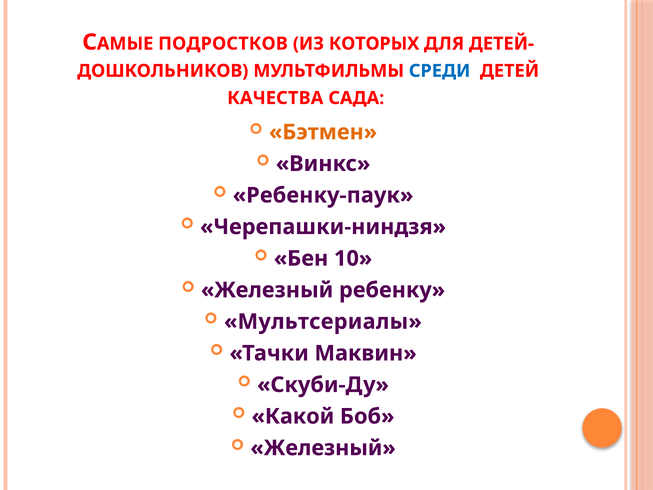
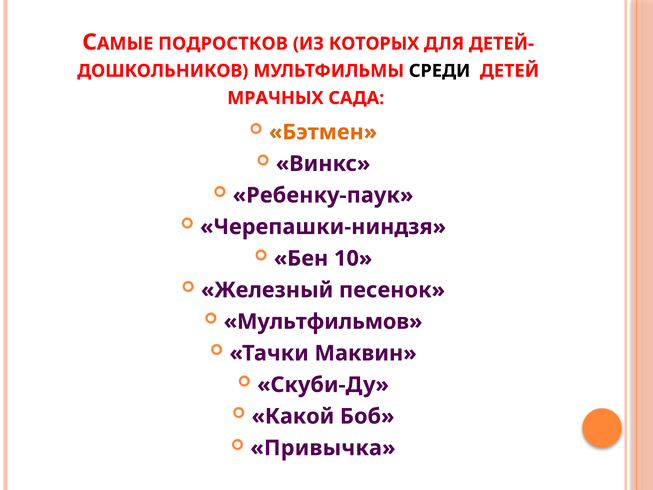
СРЕДИ colour: blue -> black (440, 71)
КАЧЕСТВА: КАЧЕСТВА -> МРАЧНЫХ (275, 98)
ребенку: ребенку -> песенок (392, 290)
Мультсериалы: Мультсериалы -> Мультфильмов (323, 321)
Железный: Железный -> Привычка (323, 448)
